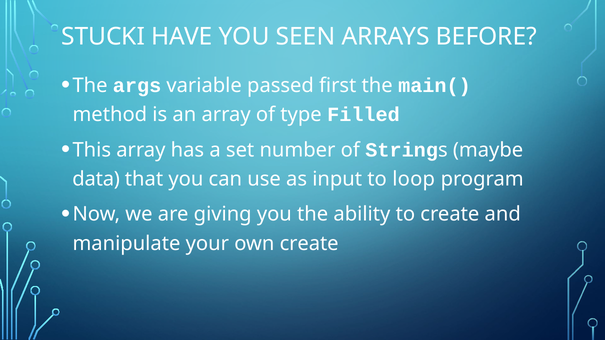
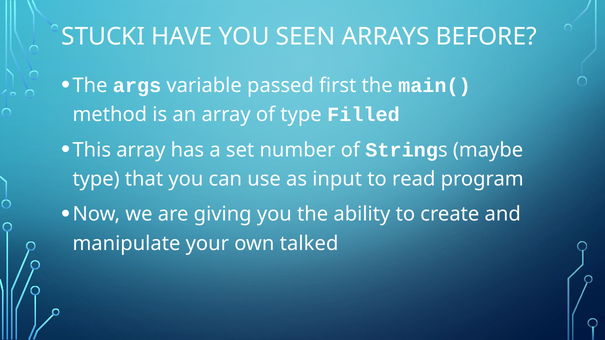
data: data -> type (96, 179)
loop: loop -> read (414, 179)
own create: create -> talked (309, 244)
